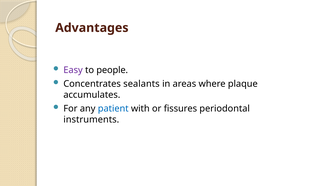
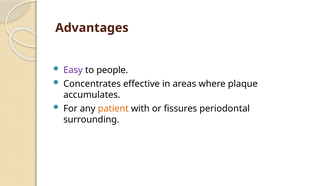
sealants: sealants -> effective (141, 84)
patient colour: blue -> orange (113, 109)
instruments: instruments -> surrounding (91, 120)
